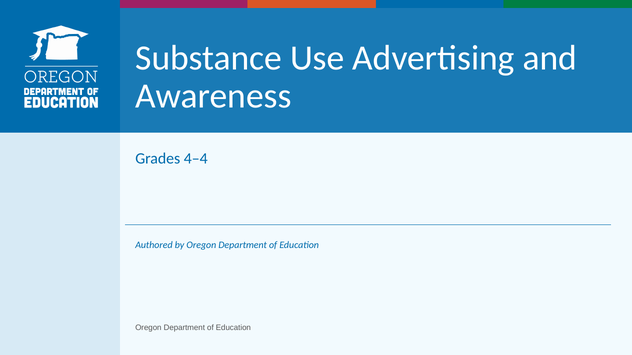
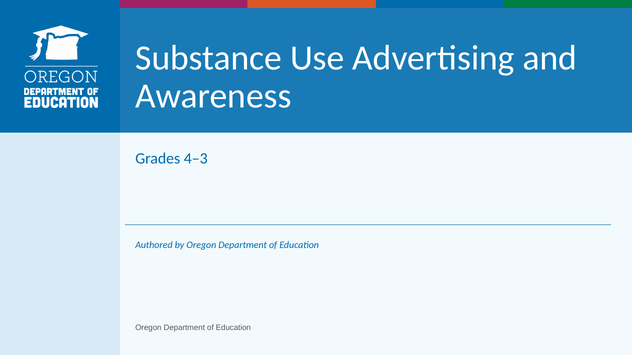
4–4: 4–4 -> 4–3 (196, 159)
